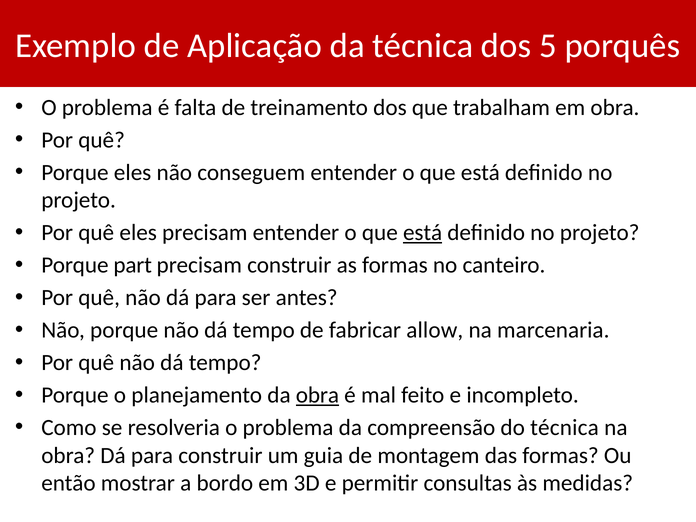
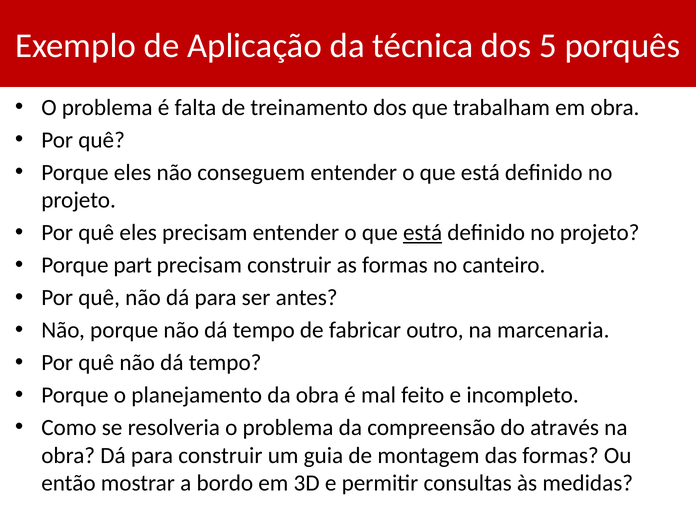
allow: allow -> outro (435, 330)
obra underline: present -> none (317, 395)
do técnica: técnica -> através (565, 428)
